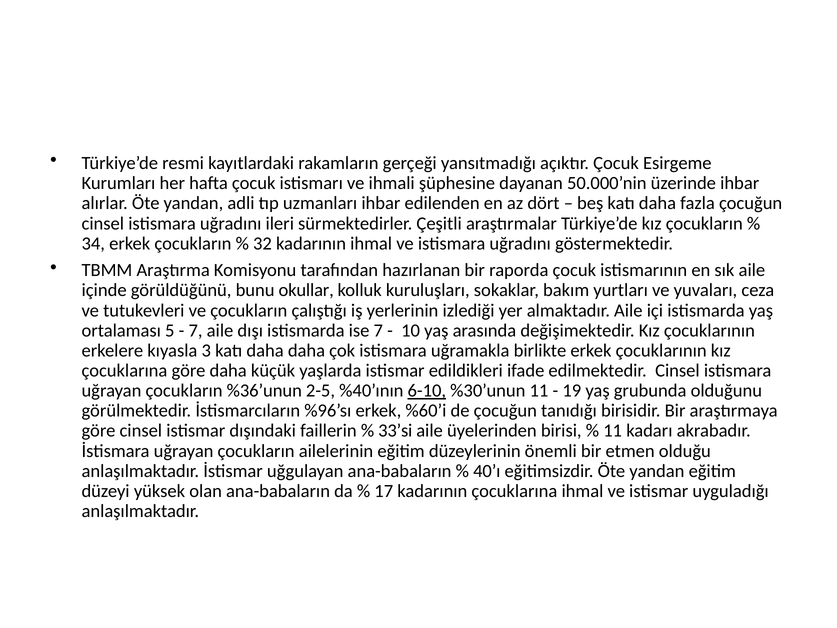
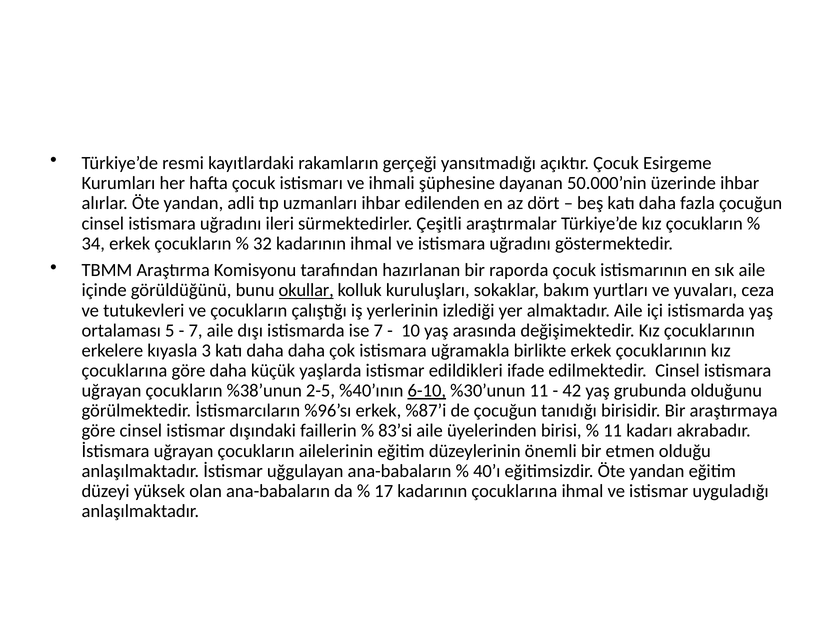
okullar underline: none -> present (306, 290)
%36’unun: %36’unun -> %38’unun (264, 391)
19: 19 -> 42 (572, 391)
%60’i: %60’i -> %87’i (426, 411)
33’si: 33’si -> 83’si (395, 431)
